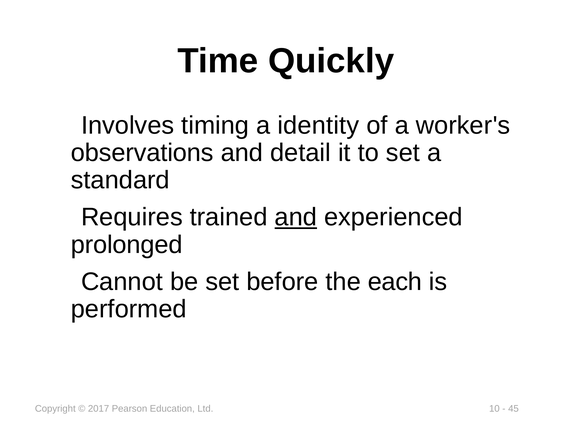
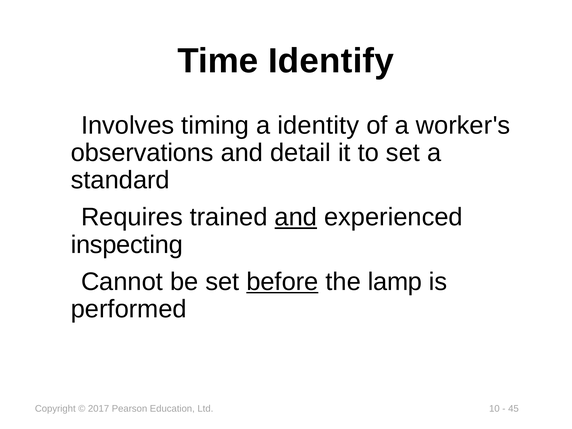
Quickly: Quickly -> Identify (331, 61)
prolonged: prolonged -> inspecting (127, 245)
before underline: none -> present (282, 282)
each: each -> lamp (395, 282)
